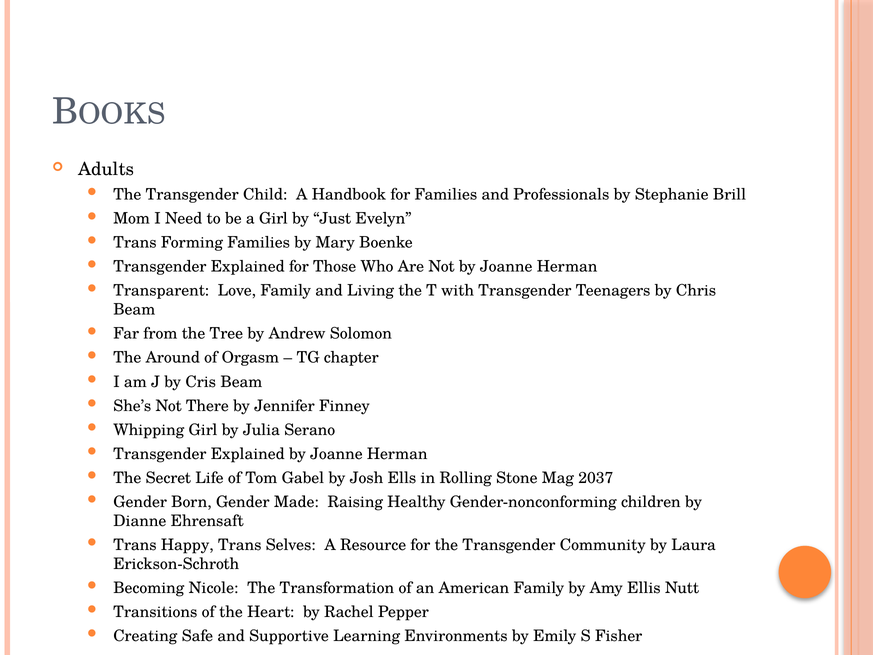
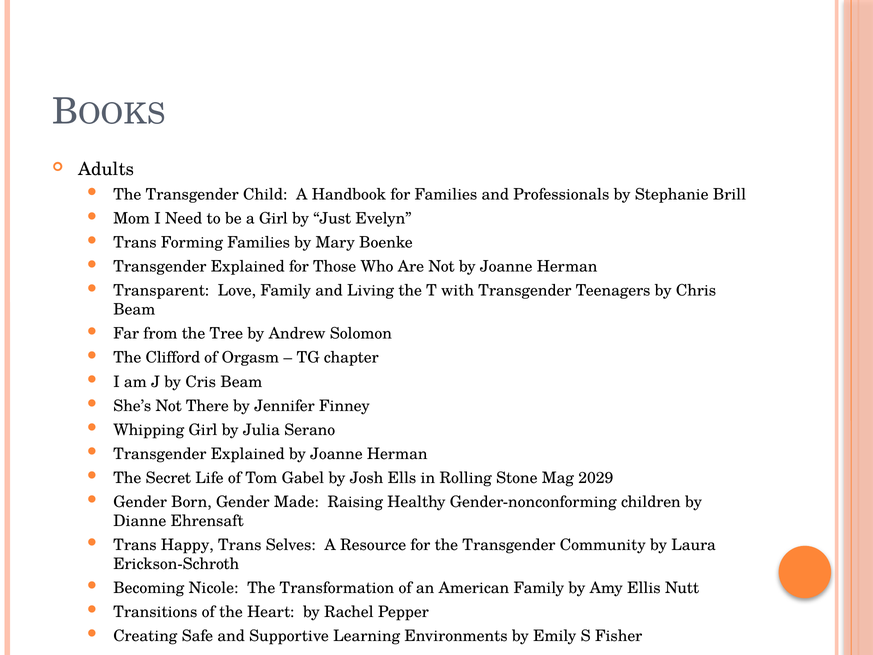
Around: Around -> Clifford (173, 358)
2037: 2037 -> 2029 (596, 478)
